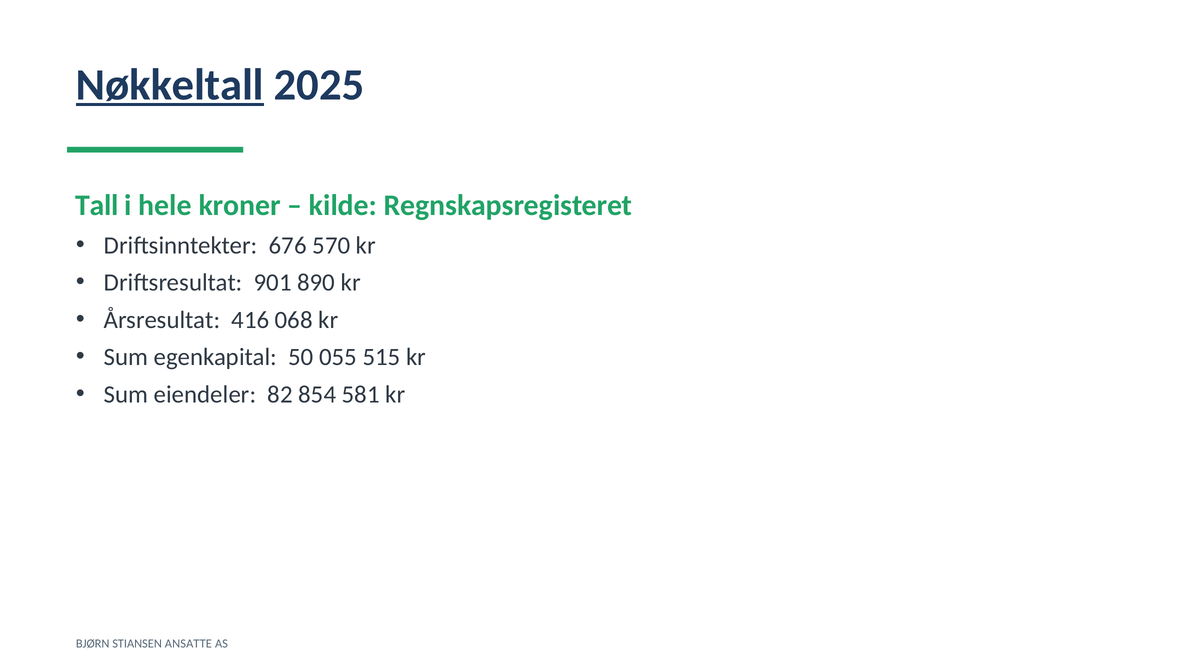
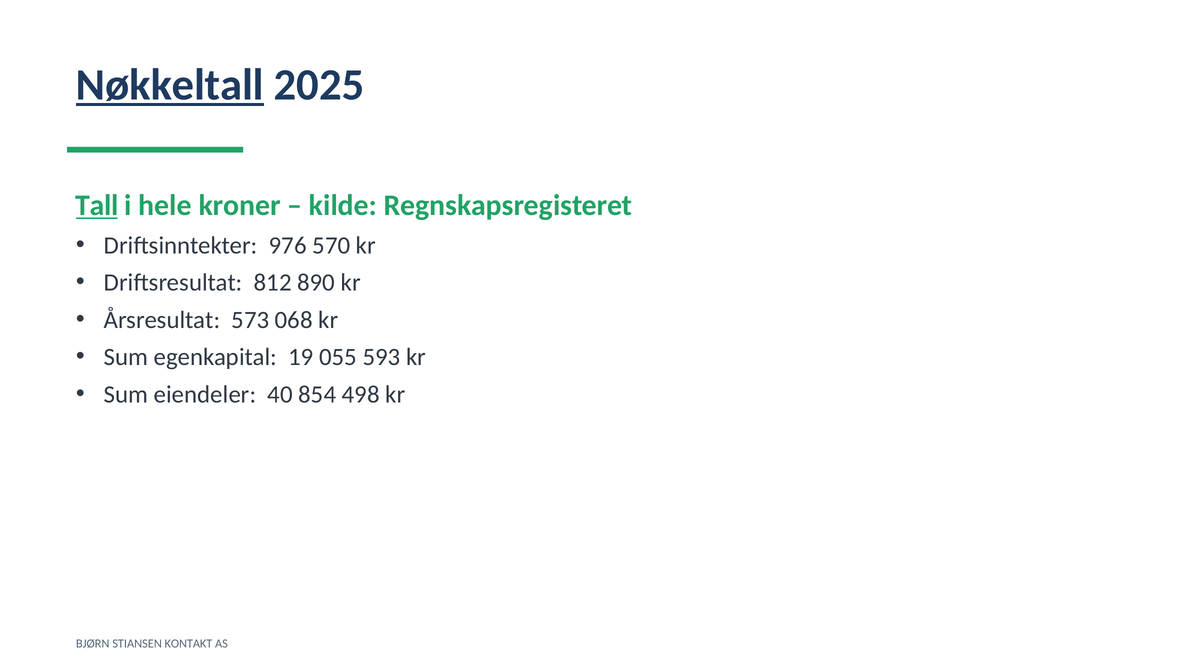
Tall underline: none -> present (97, 205)
676: 676 -> 976 (288, 245)
901: 901 -> 812 (273, 283)
416: 416 -> 573 (250, 320)
50: 50 -> 19 (301, 357)
515: 515 -> 593 (382, 357)
82: 82 -> 40 (280, 395)
581: 581 -> 498 (361, 395)
ANSATTE: ANSATTE -> KONTAKT (188, 644)
